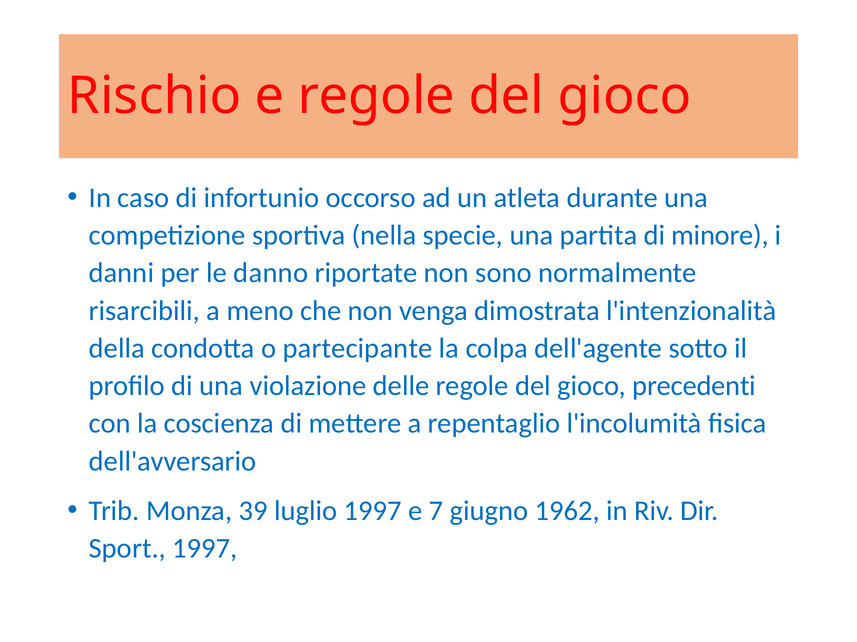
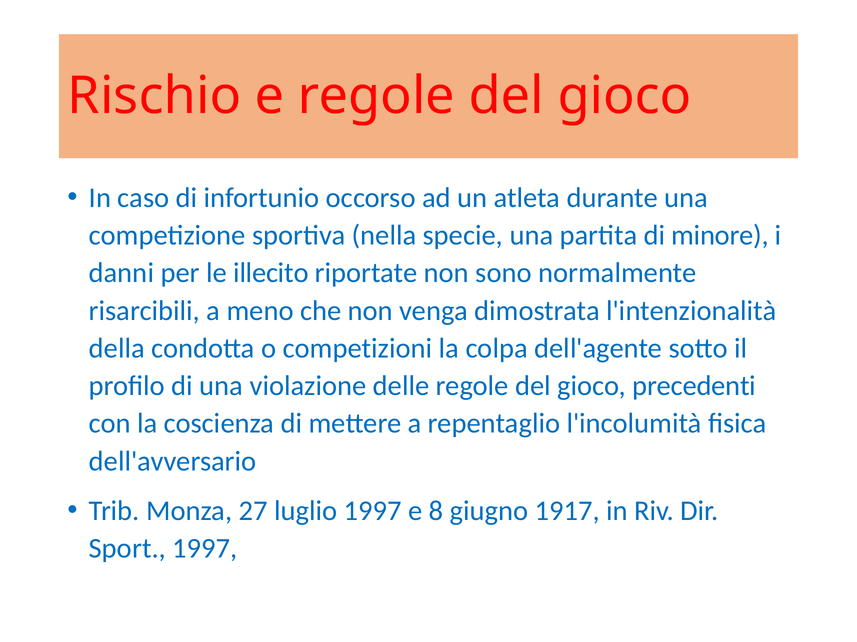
danno: danno -> illecito (271, 273)
partecipante: partecipante -> competizioni (358, 349)
39: 39 -> 27 (253, 511)
7: 7 -> 8 (436, 511)
1962: 1962 -> 1917 (567, 511)
